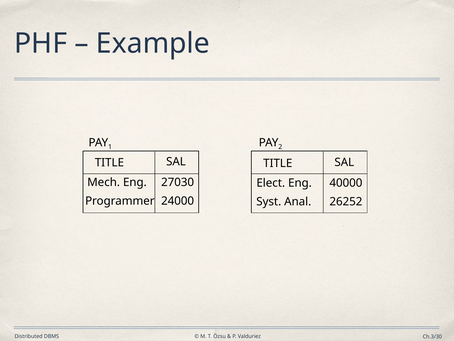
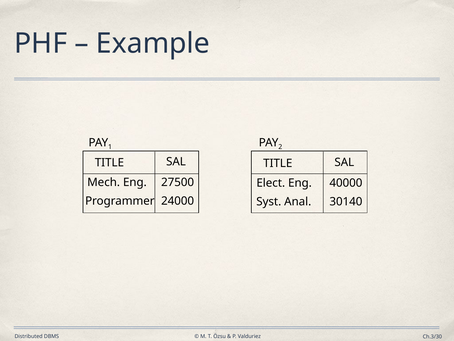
27030: 27030 -> 27500 (178, 182)
26252: 26252 -> 30140 (346, 202)
